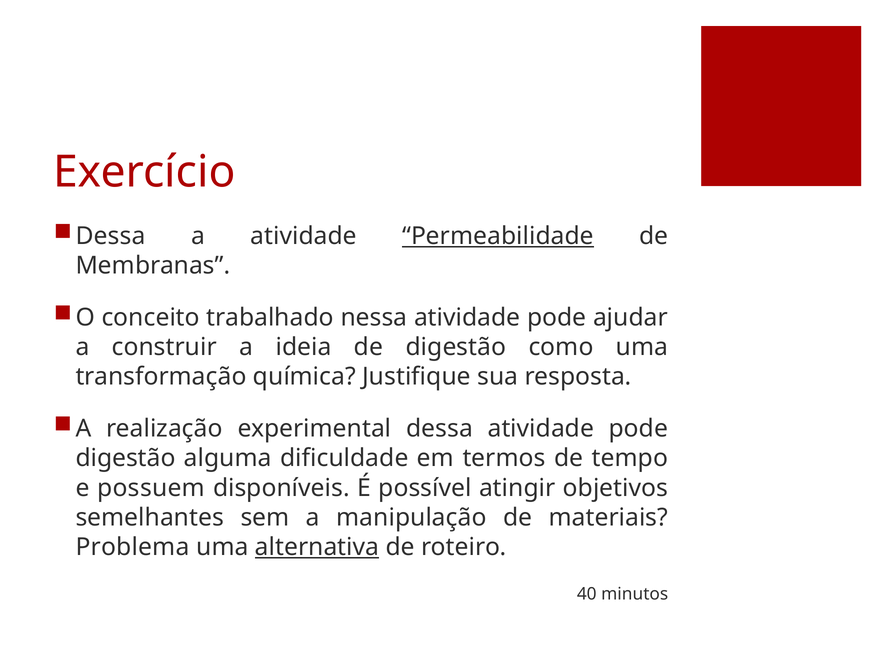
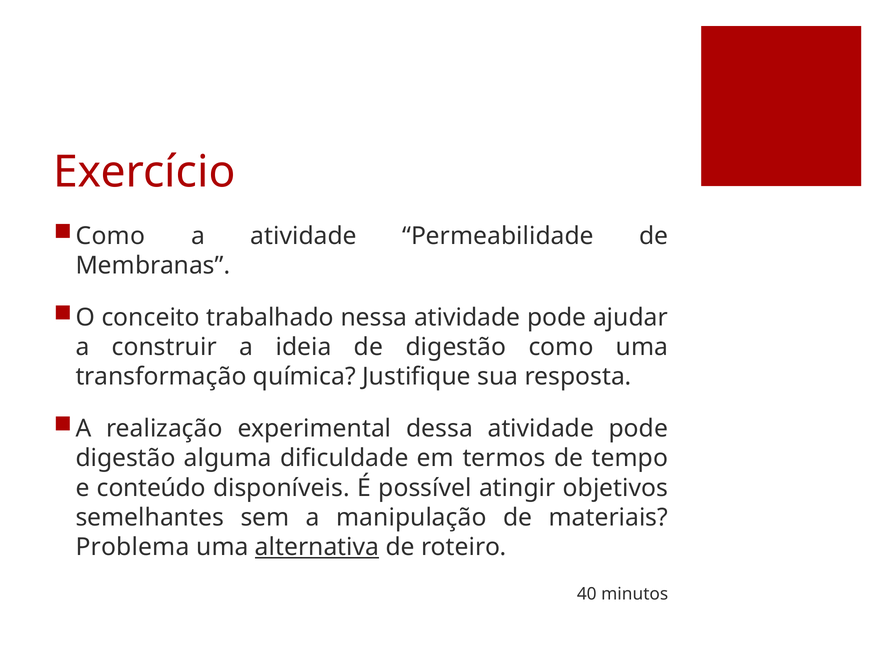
Dessa: Dessa -> Como (111, 236)
Permeabilidade underline: present -> none (498, 236)
possuem: possuem -> conteúdo (151, 488)
